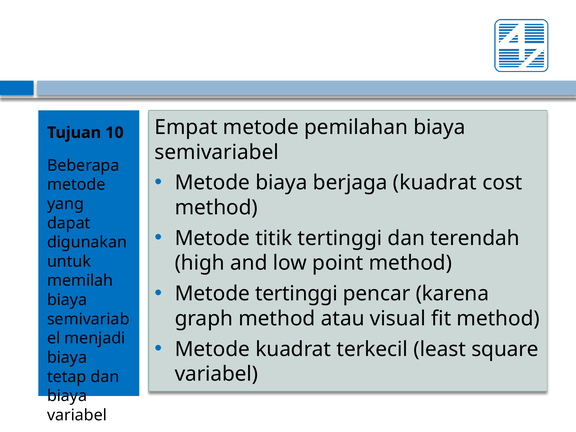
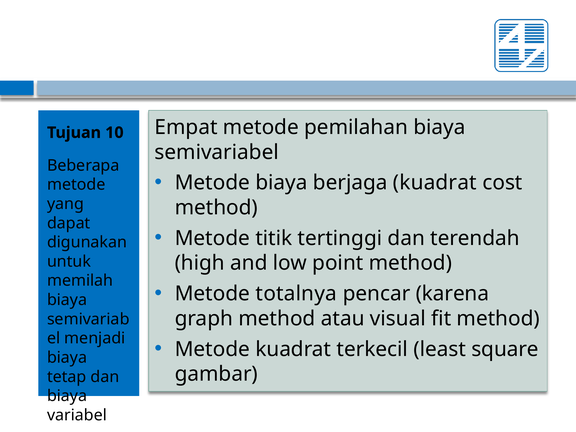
Metode tertinggi: tertinggi -> totalnya (296, 294)
variabel: variabel -> gambar (216, 374)
